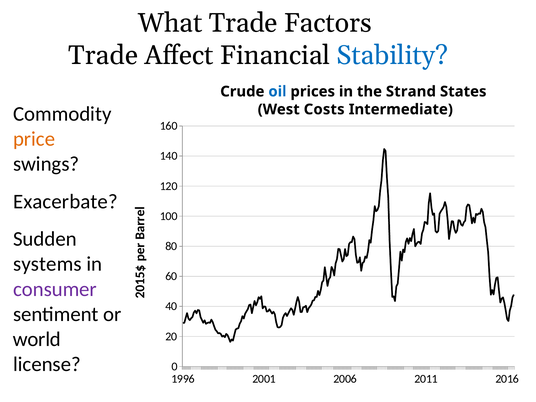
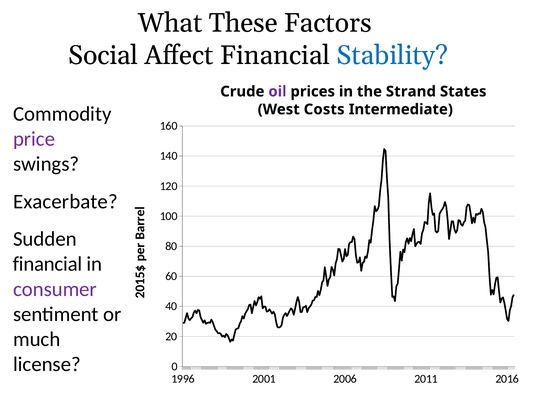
What Trade: Trade -> These (243, 23)
Trade: Trade -> Social (103, 55)
oil colour: blue -> purple (277, 92)
price colour: orange -> purple (34, 139)
systems: systems -> financial (48, 264)
world: world -> much (37, 339)
